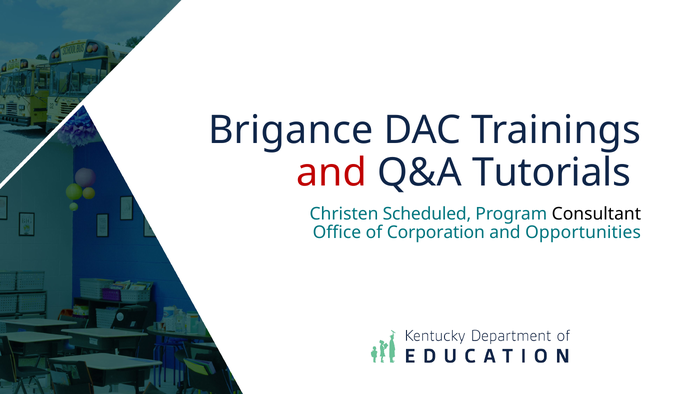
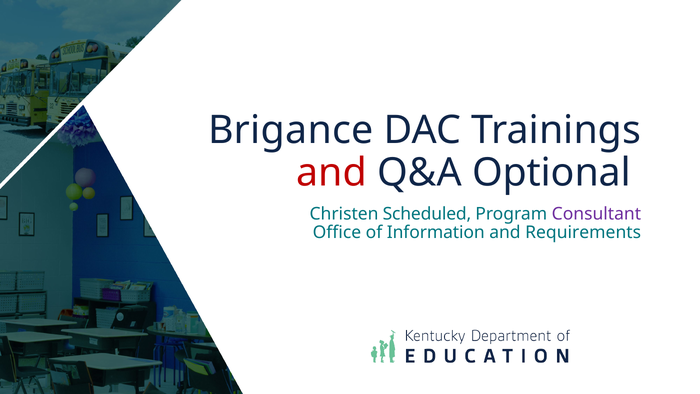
Tutorials: Tutorials -> Optional (552, 173)
Consultant colour: black -> purple (596, 214)
Corporation: Corporation -> Information (436, 233)
Opportunities: Opportunities -> Requirements (583, 233)
